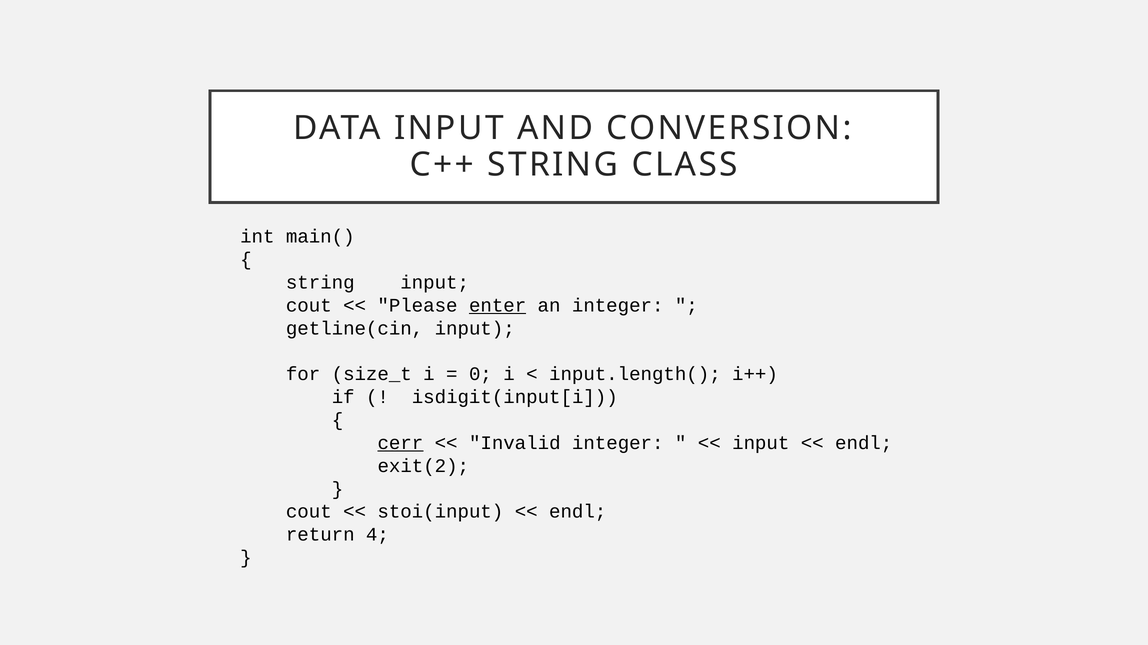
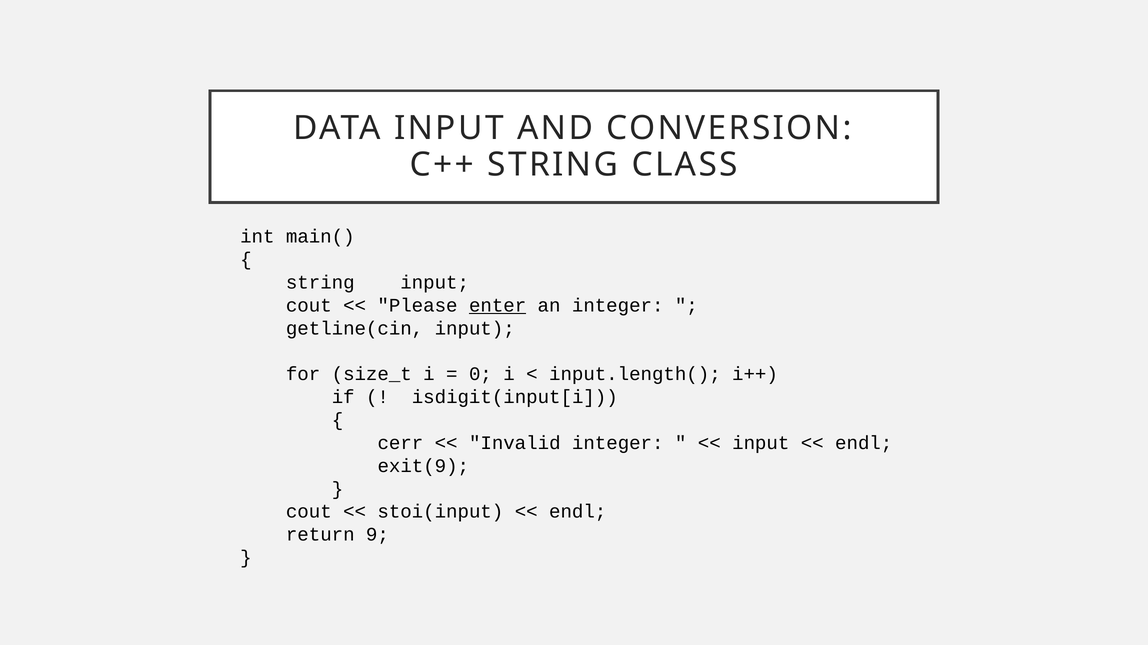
cerr underline: present -> none (400, 443)
exit(2: exit(2 -> exit(9 (423, 466)
4: 4 -> 9 (377, 535)
